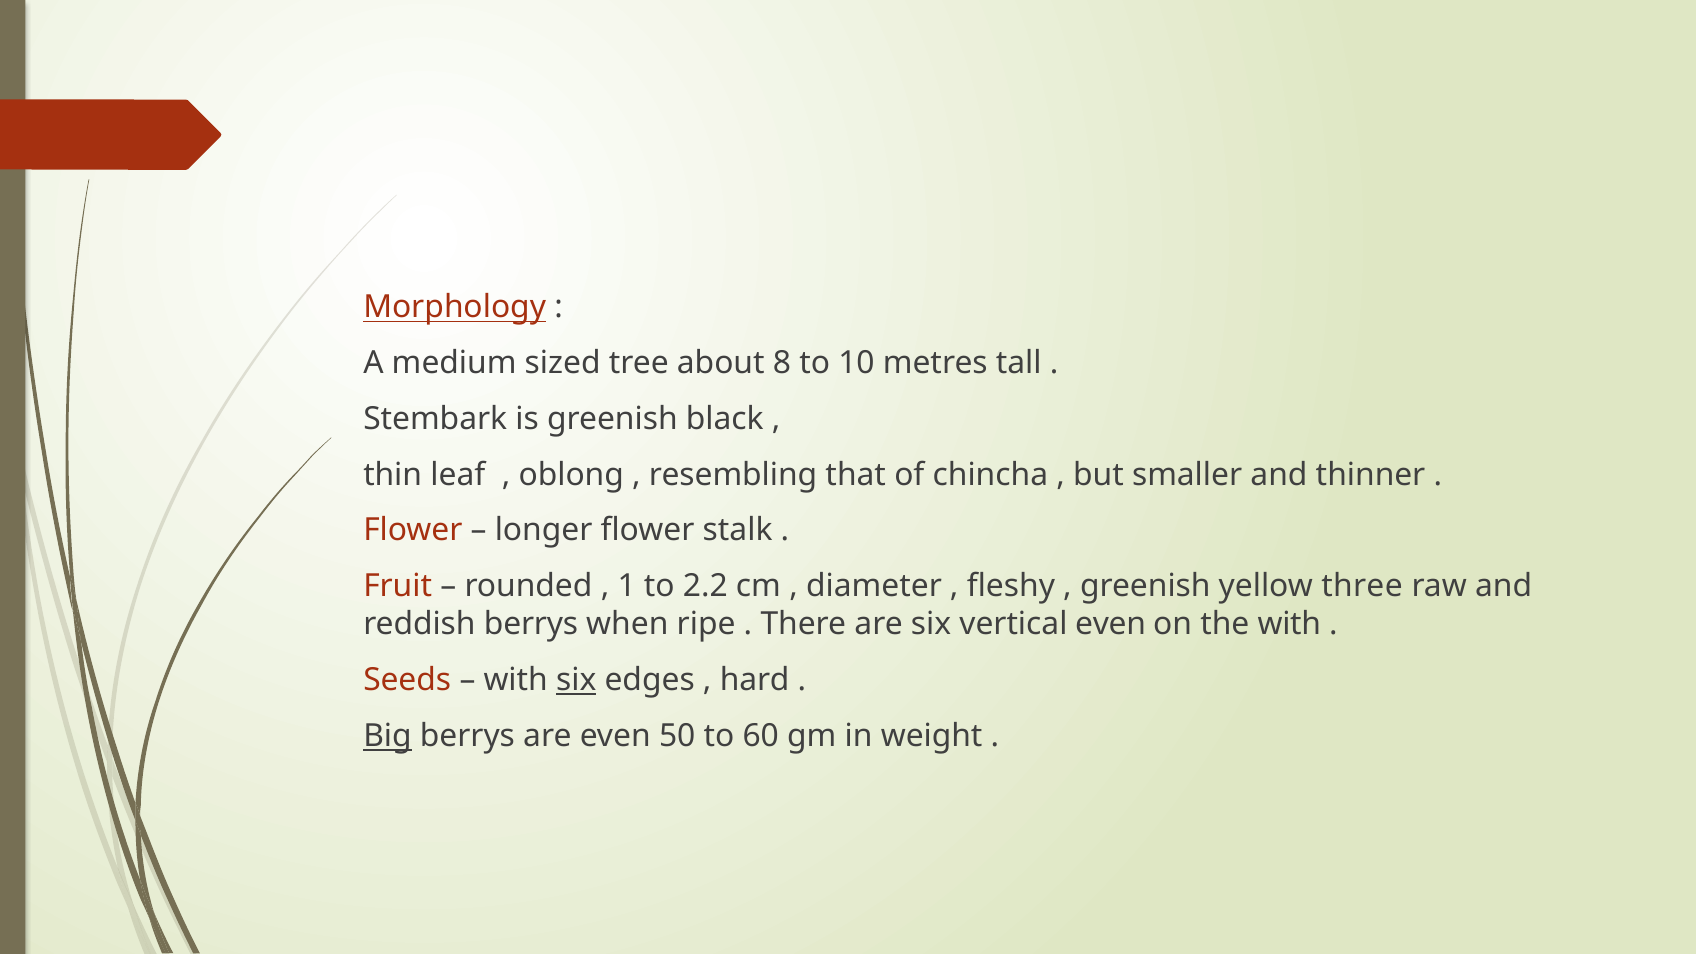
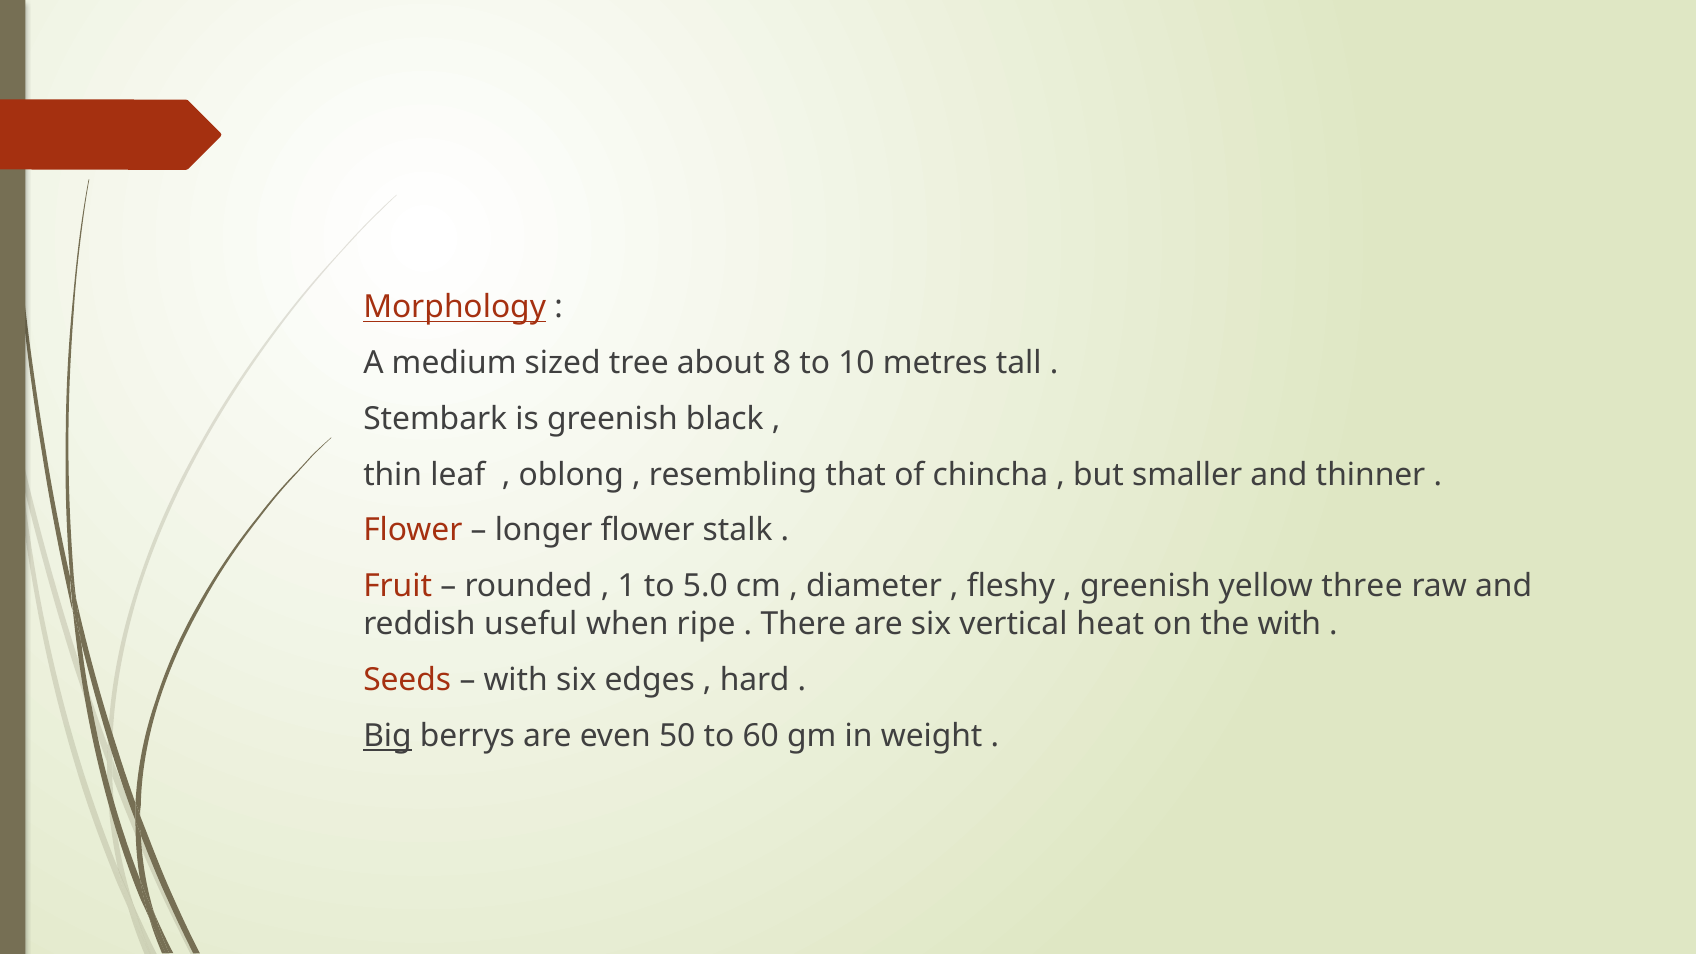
2.2: 2.2 -> 5.0 (705, 586)
reddish berrys: berrys -> useful (531, 624)
vertical even: even -> heat (1110, 624)
six underline: present -> none (576, 680)
